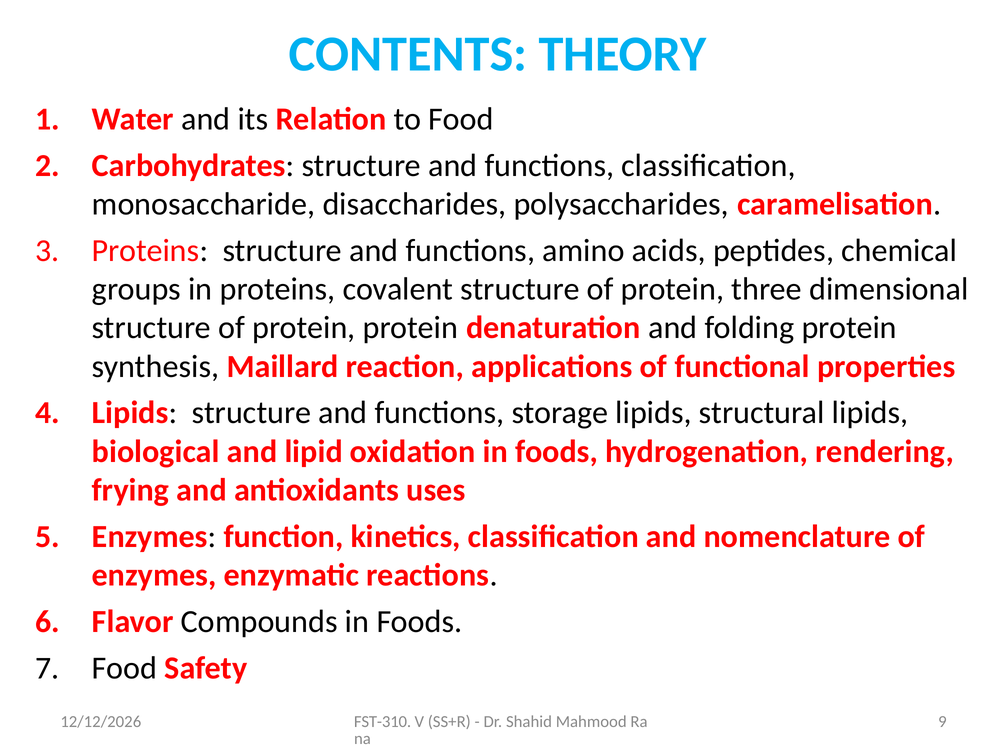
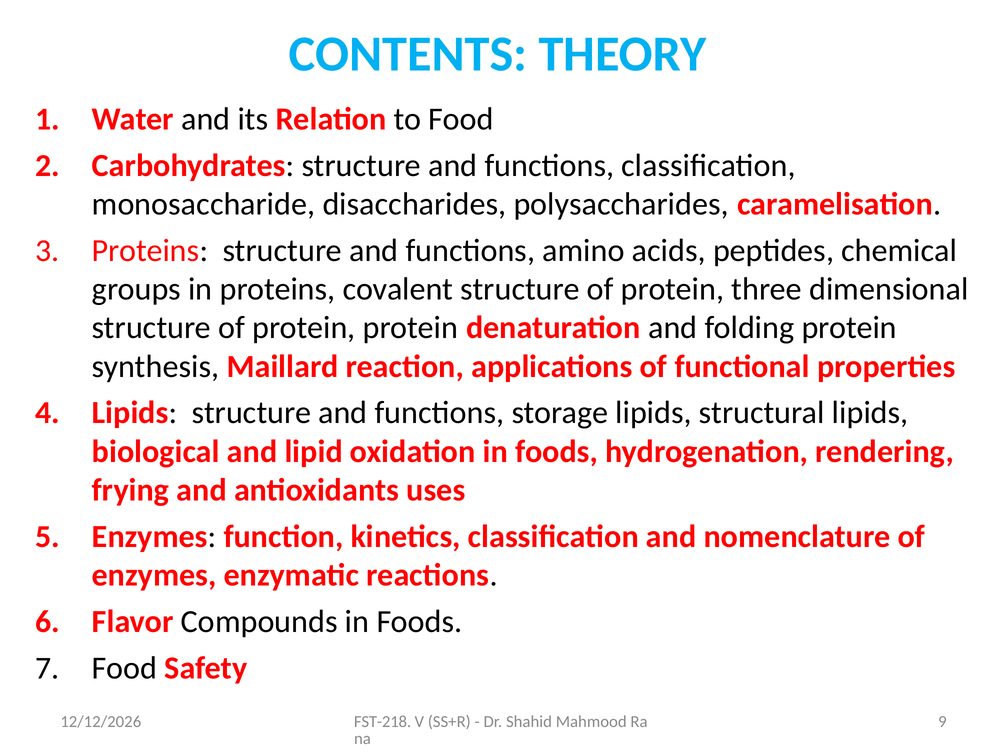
FST-310: FST-310 -> FST-218 (383, 721)
